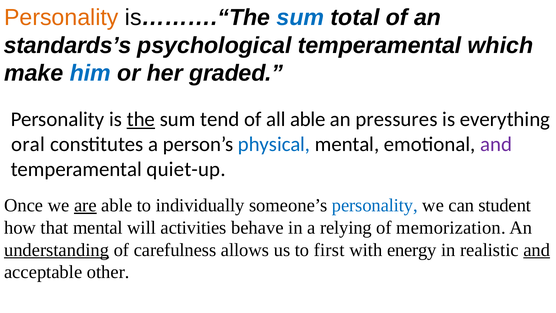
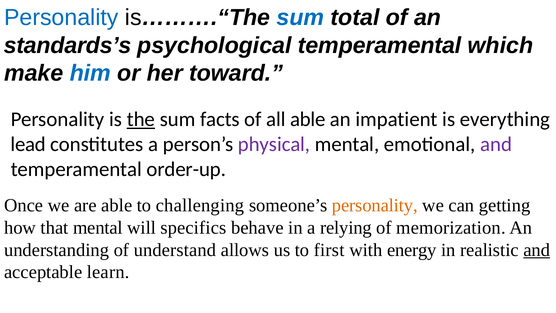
Personality colour: orange -> blue (61, 18)
graded: graded -> toward (236, 73)
tend: tend -> facts (220, 119)
pressures: pressures -> impatient (396, 119)
oral: oral -> lead (28, 144)
physical colour: blue -> purple (274, 144)
quiet-up: quiet-up -> order-up (186, 169)
are underline: present -> none (85, 205)
individually: individually -> challenging (200, 205)
personality colour: blue -> orange (375, 205)
student: student -> getting (505, 205)
activities: activities -> specifics (193, 227)
understanding underline: present -> none (57, 250)
carefulness: carefulness -> understand (175, 250)
other: other -> learn (108, 272)
